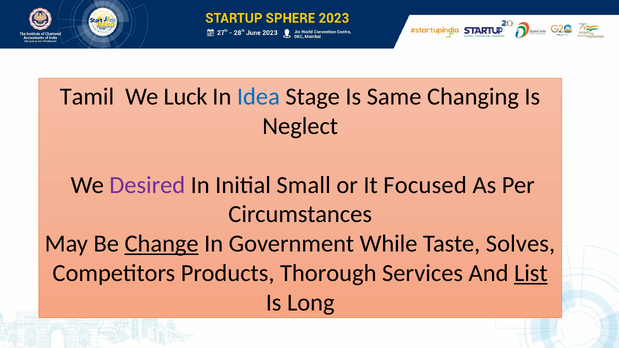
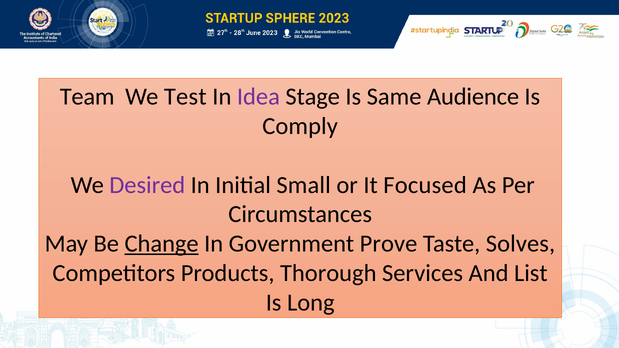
Tamil: Tamil -> Team (87, 97)
Luck: Luck -> Test (185, 97)
Idea colour: blue -> purple (258, 97)
Changing: Changing -> Audience (473, 97)
Neglect: Neglect -> Comply (300, 126)
While: While -> Prove (389, 244)
List underline: present -> none (531, 273)
